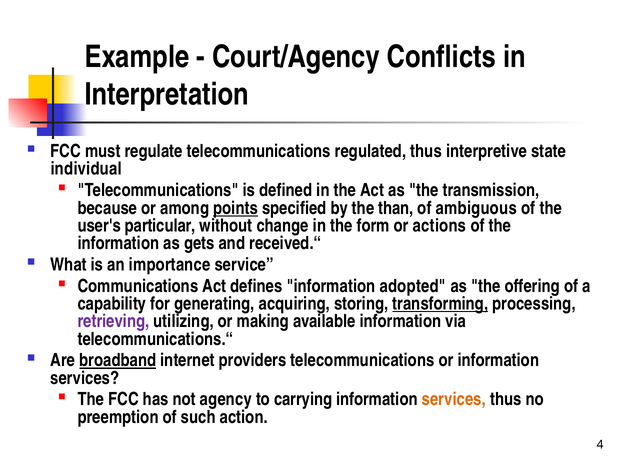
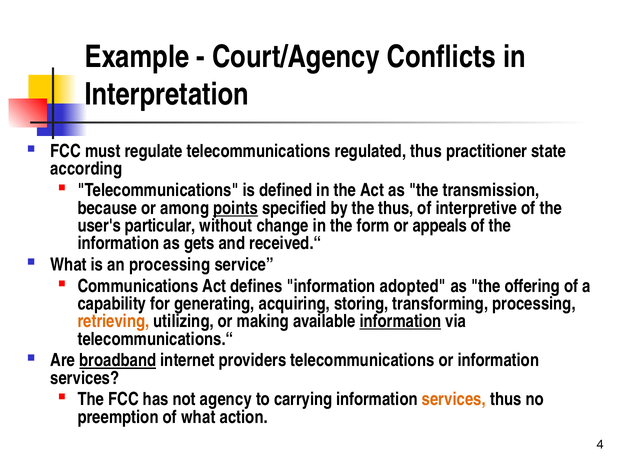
interpretive: interpretive -> practitioner (487, 151)
individual: individual -> according (86, 169)
the than: than -> thus (396, 208)
ambiguous: ambiguous -> interpretive (476, 208)
actions: actions -> appeals (440, 226)
an importance: importance -> processing (170, 265)
transforming underline: present -> none (440, 304)
retrieving colour: purple -> orange (113, 322)
information underline: none -> present (400, 322)
of such: such -> what (198, 417)
